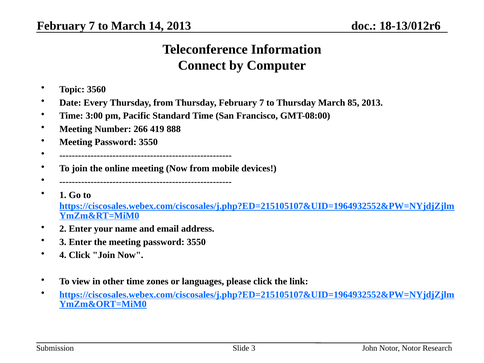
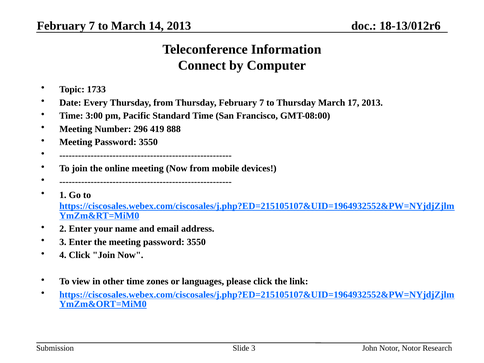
3560: 3560 -> 1733 (96, 89)
85: 85 -> 17 (353, 103)
266: 266 -> 296 (141, 129)
